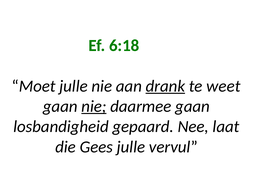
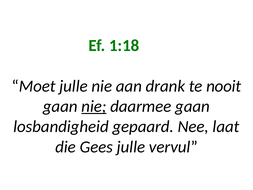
6:18: 6:18 -> 1:18 (124, 45)
drank underline: present -> none (165, 86)
weet: weet -> nooit (224, 86)
